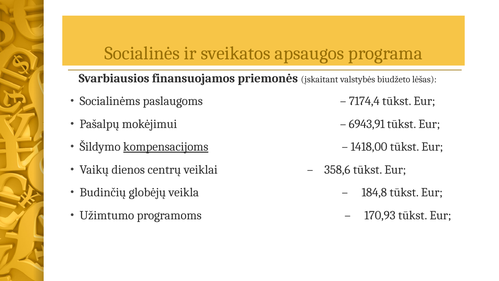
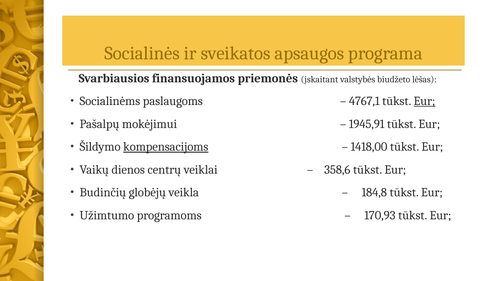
7174,4: 7174,4 -> 4767,1 (364, 101)
Eur underline: none -> present (424, 101)
6943,91: 6943,91 -> 1945,91 (367, 124)
